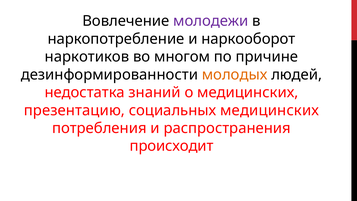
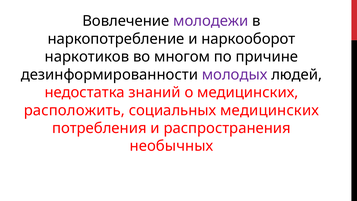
молодых colour: orange -> purple (235, 75)
презентацию: презентацию -> расположить (74, 110)
происходит: происходит -> необычных (171, 146)
